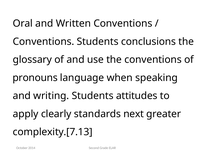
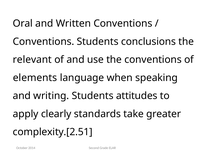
glossary: glossary -> relevant (32, 59)
pronouns: pronouns -> elements (35, 77)
next: next -> take (134, 114)
complexity.[7.13: complexity.[7.13 -> complexity.[2.51 (53, 132)
